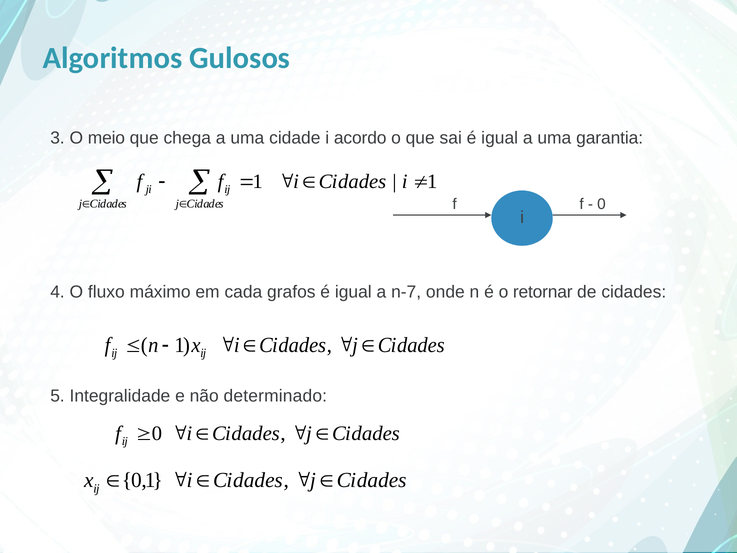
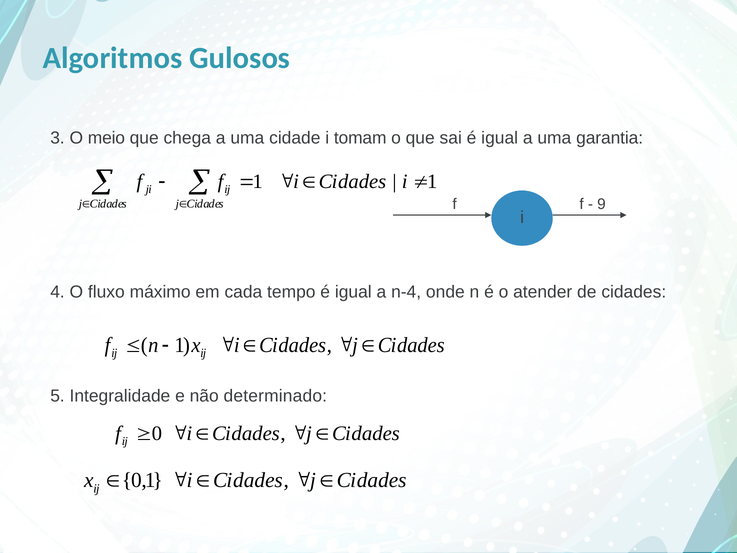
acordo: acordo -> tomam (360, 138)
0: 0 -> 9 (602, 204)
grafos: grafos -> tempo (291, 292)
n-7: n-7 -> n-4 (406, 292)
retornar: retornar -> atender (543, 292)
